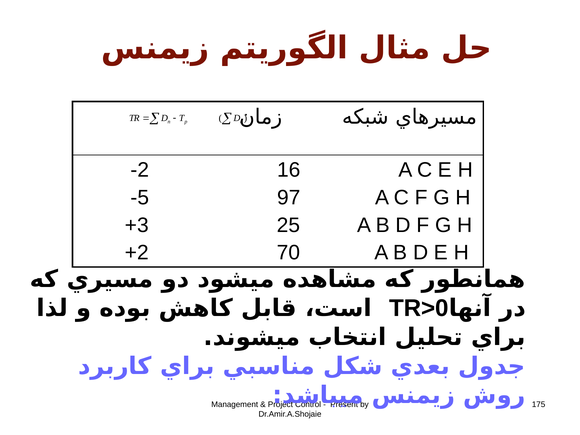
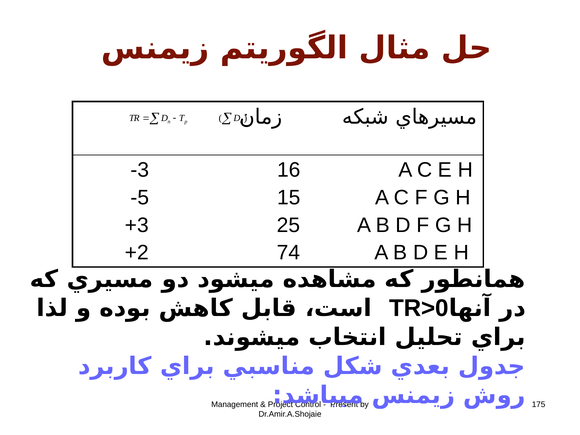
-2: -2 -> -3 (140, 170)
97: 97 -> 15 (289, 198)
70: 70 -> 74 (288, 253)
